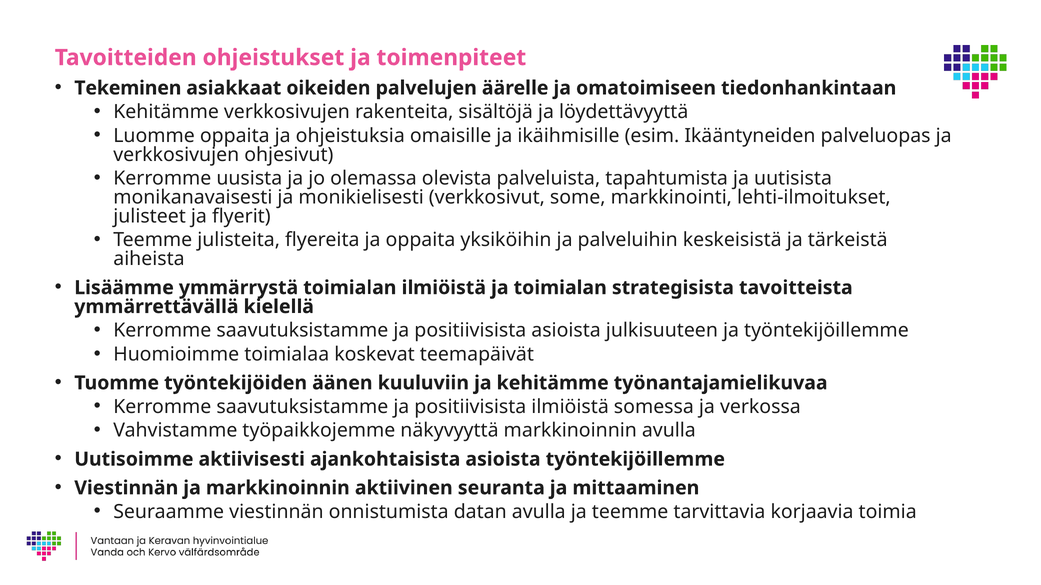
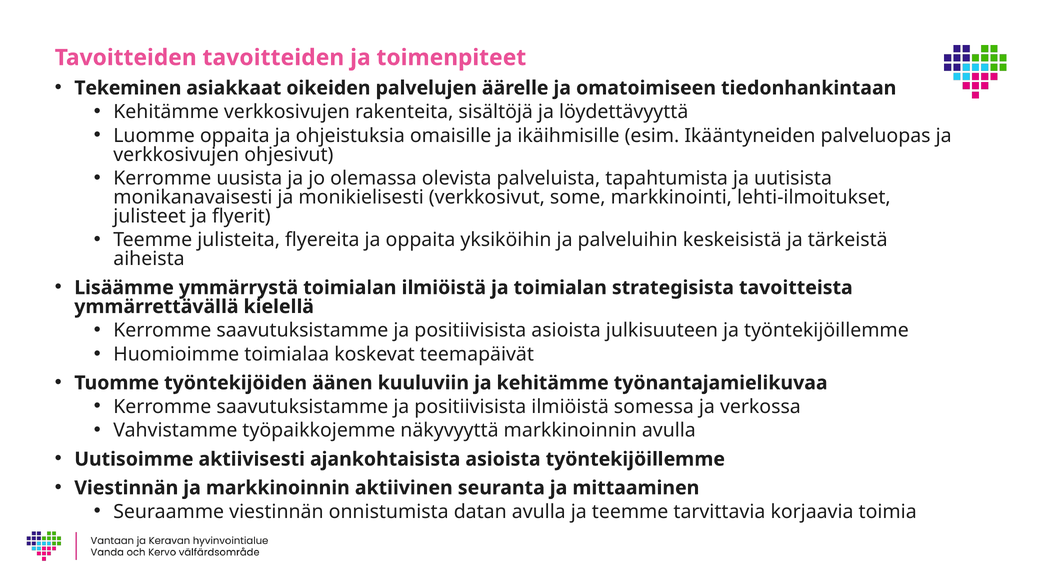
Tavoitteiden ohjeistukset: ohjeistukset -> tavoitteiden (273, 58)
